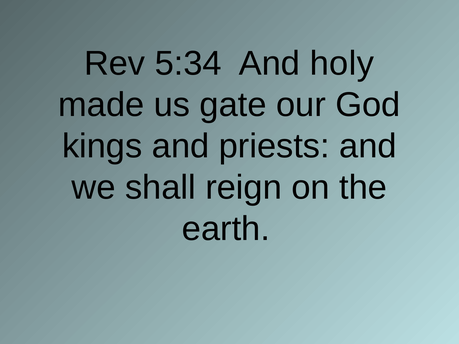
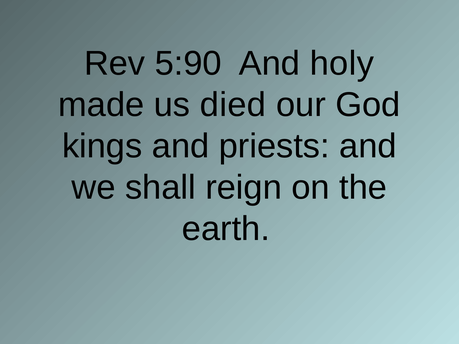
5:34: 5:34 -> 5:90 (188, 64)
gate: gate -> died (233, 105)
